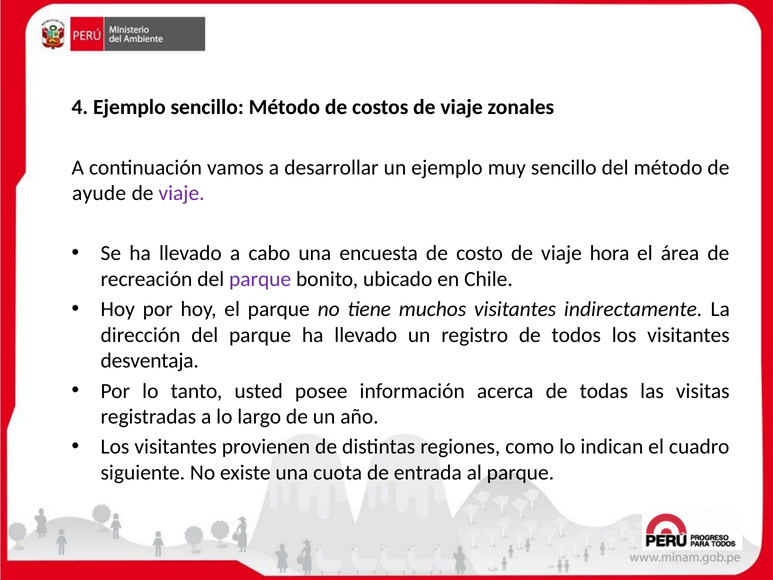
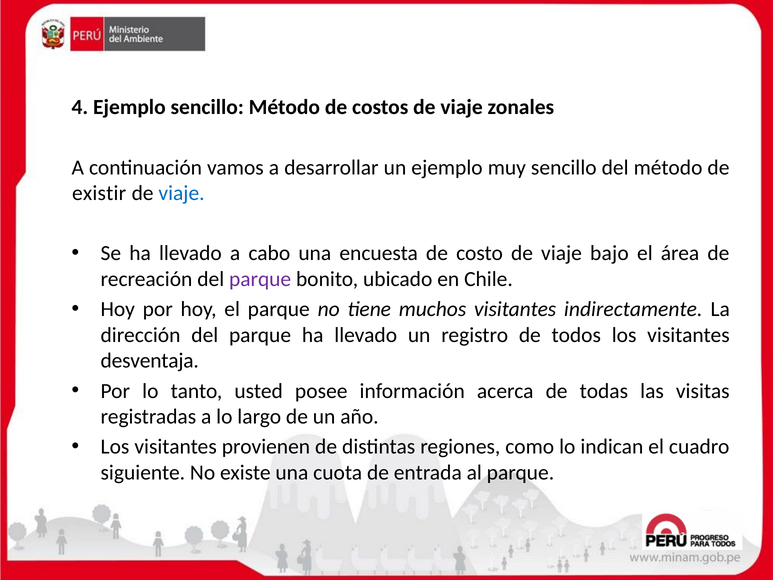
ayude: ayude -> existir (99, 193)
viaje colour: purple -> blue (182, 193)
hora: hora -> bajo (609, 253)
